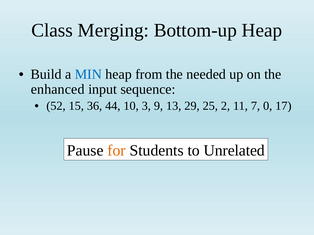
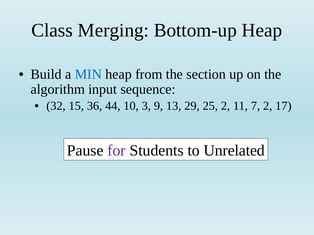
needed: needed -> section (206, 74)
enhanced: enhanced -> algorithm (58, 90)
52: 52 -> 32 (56, 106)
7 0: 0 -> 2 (268, 106)
for colour: orange -> purple (117, 151)
